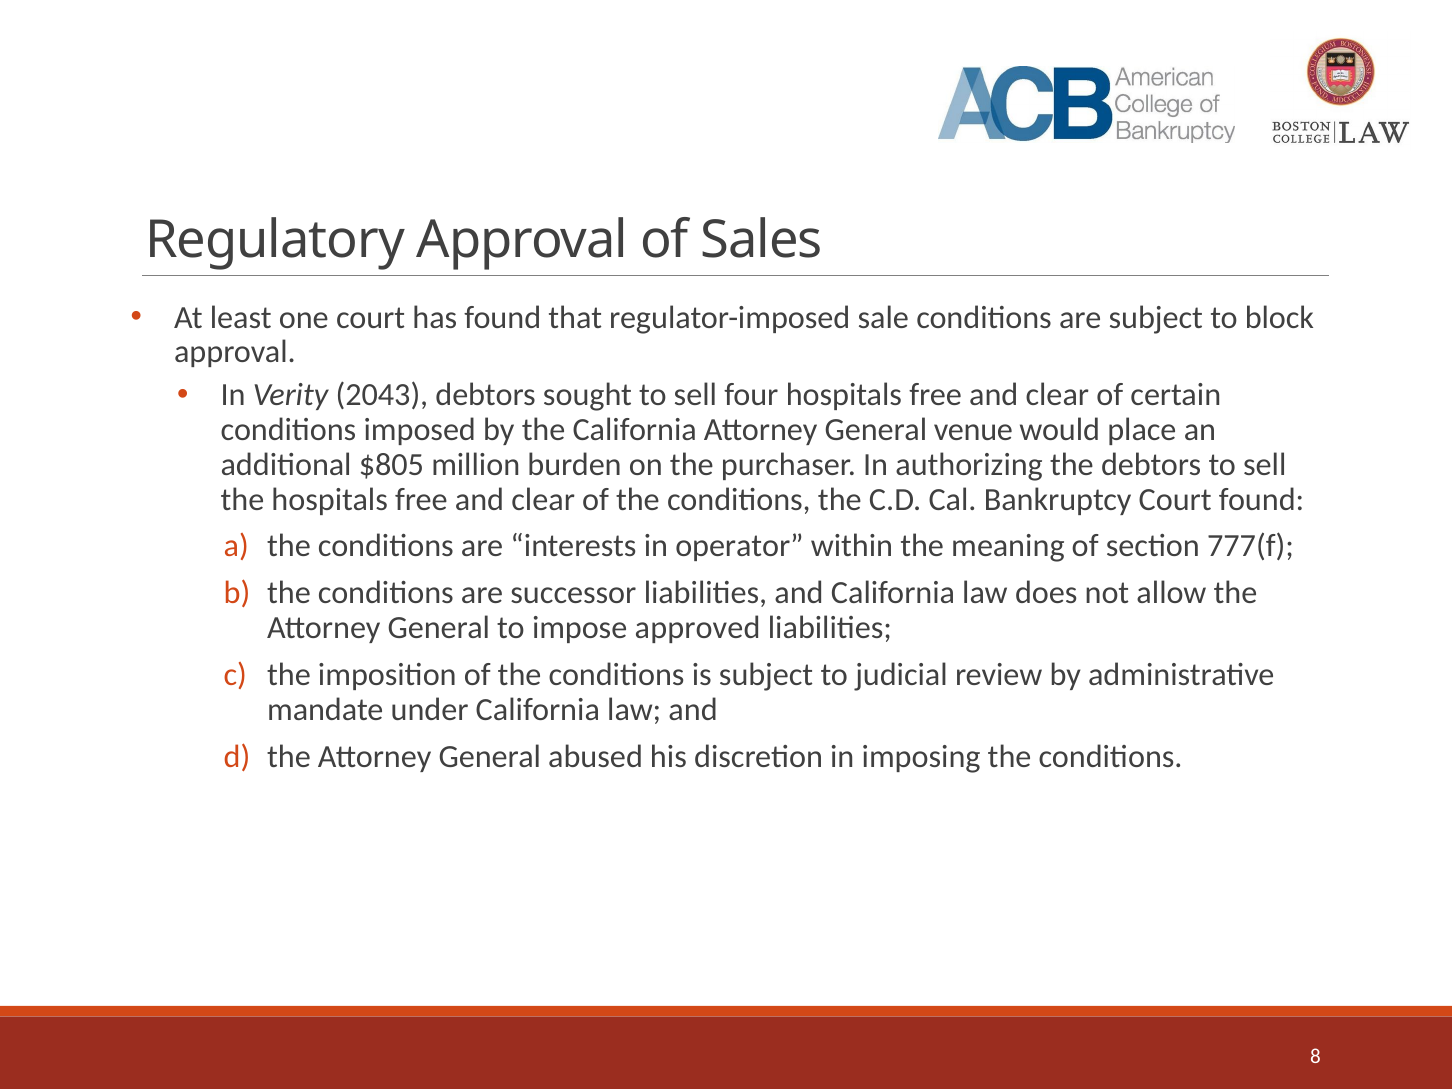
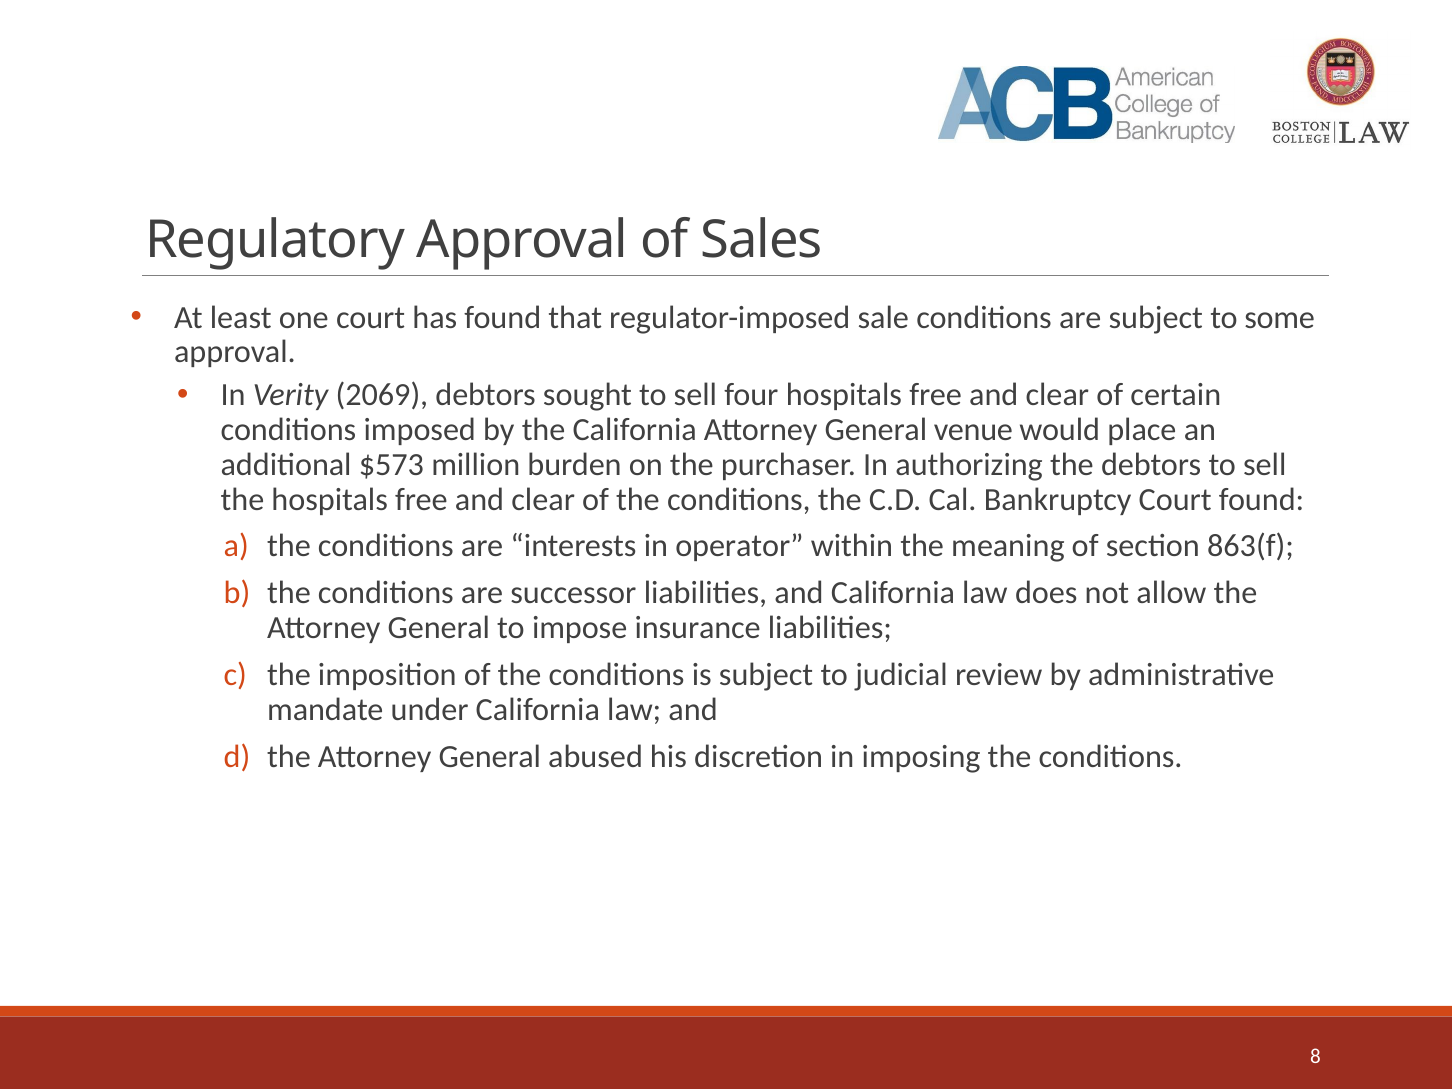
block: block -> some (1280, 318)
2043: 2043 -> 2069 (382, 395)
$805: $805 -> $573 (391, 465)
777(f: 777(f -> 863(f (1251, 546)
approved: approved -> insurance (698, 628)
